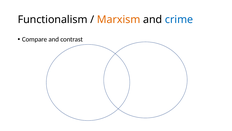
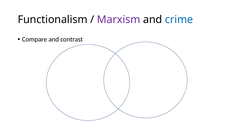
Marxism colour: orange -> purple (119, 19)
